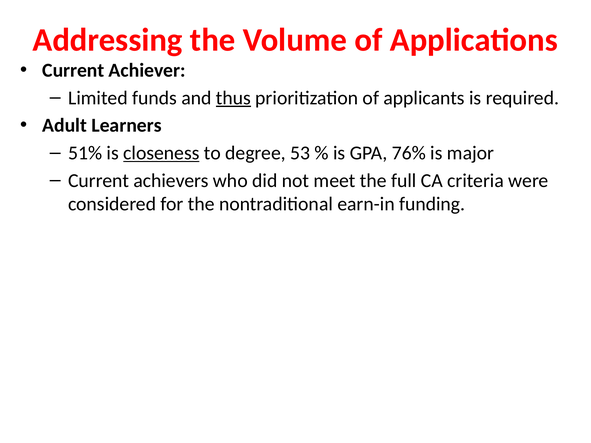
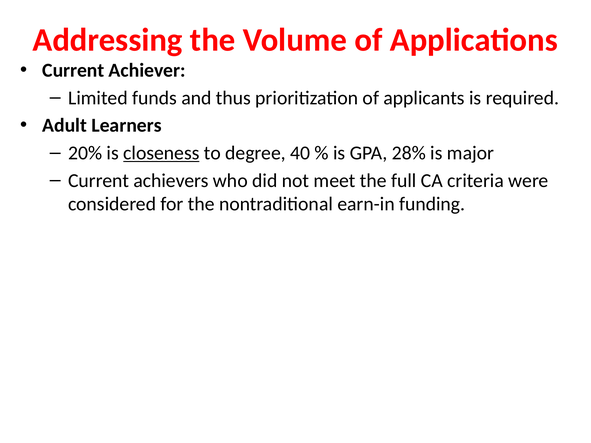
thus underline: present -> none (233, 98)
51%: 51% -> 20% (85, 153)
53: 53 -> 40 (300, 153)
76%: 76% -> 28% (409, 153)
